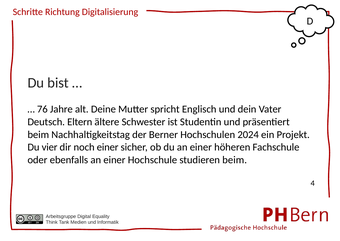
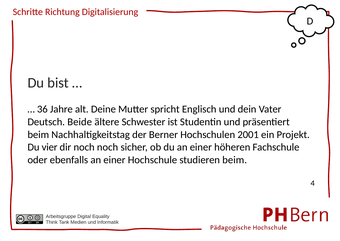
76: 76 -> 36 (42, 109)
Eltern: Eltern -> Beide (80, 122)
2024: 2024 -> 2001 (248, 135)
noch einer: einer -> noch (108, 147)
